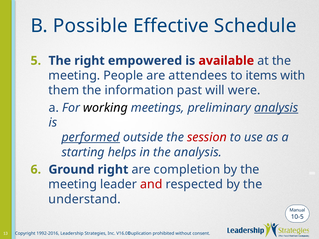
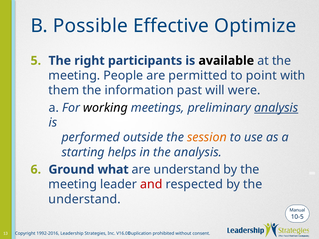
Schedule: Schedule -> Optimize (255, 26)
empowered: empowered -> participants (145, 61)
available colour: red -> black (226, 61)
attendees: attendees -> permitted (198, 76)
items: items -> point (261, 76)
performed underline: present -> none (91, 138)
session colour: red -> orange (207, 138)
Ground right: right -> what (113, 170)
are completion: completion -> understand (187, 170)
